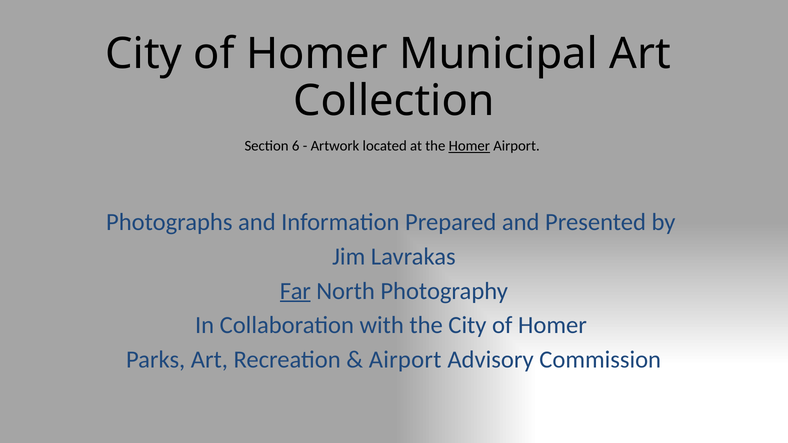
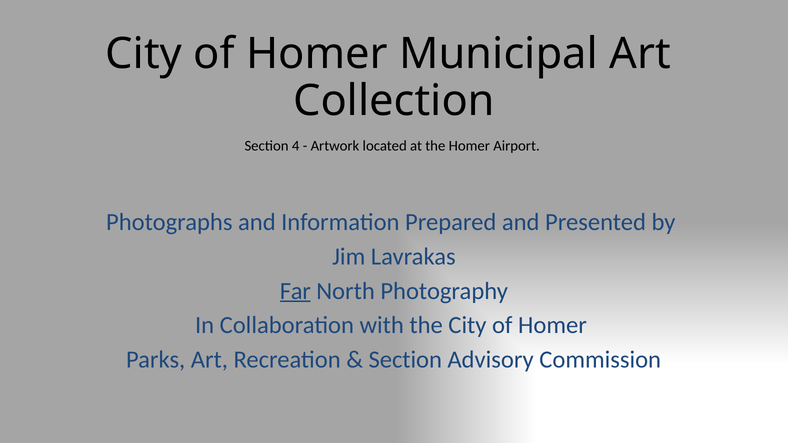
6: 6 -> 4 (296, 146)
Homer underline: present -> none (469, 146)
Airport: Airport -> Section (405, 360)
